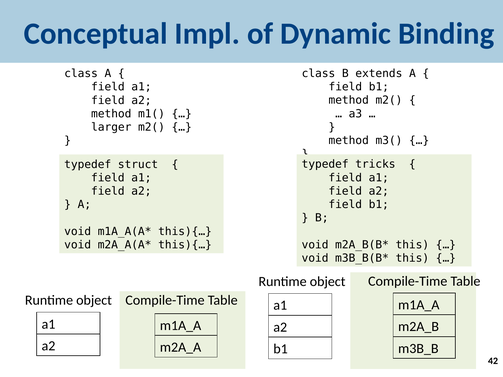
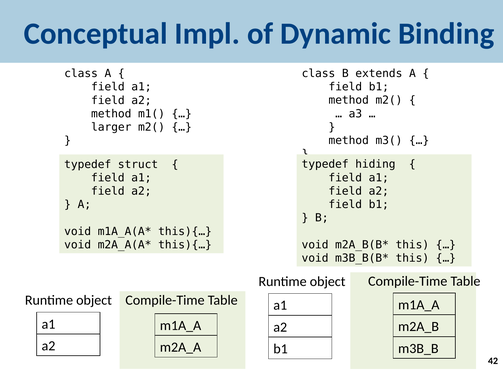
tricks: tricks -> hiding (375, 164)
